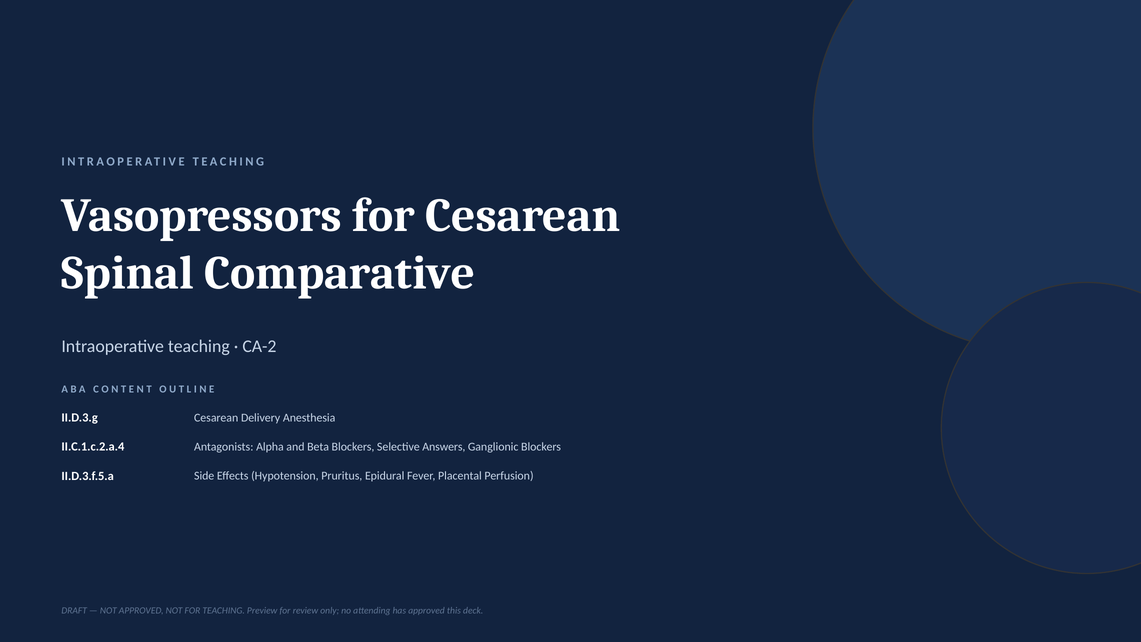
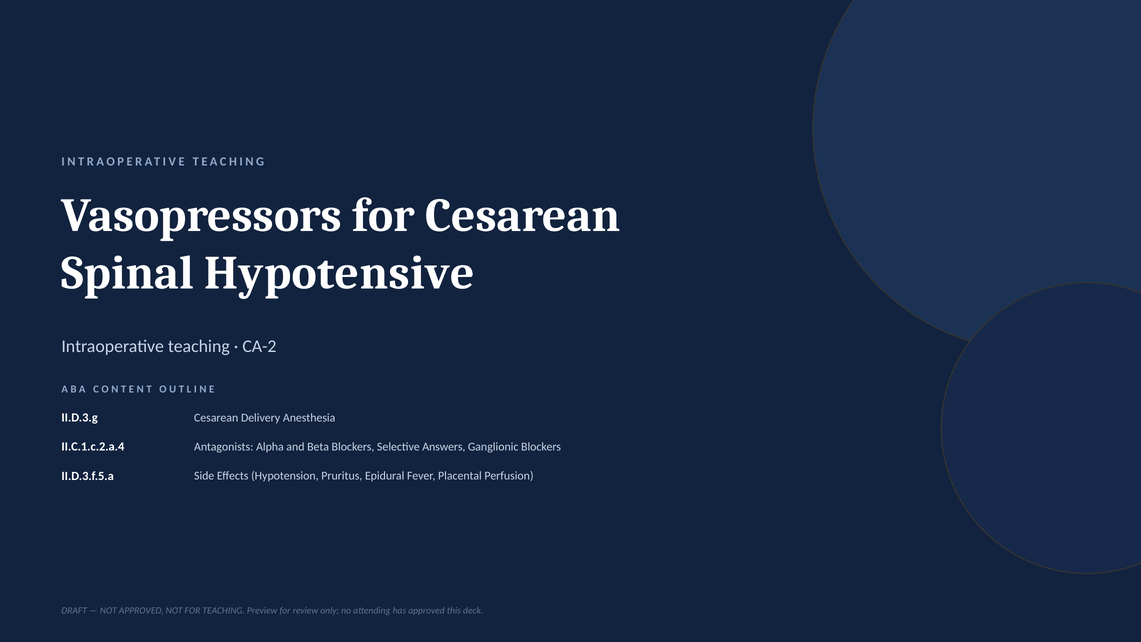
Comparative: Comparative -> Hypotensive (339, 273)
